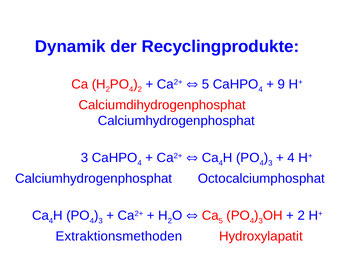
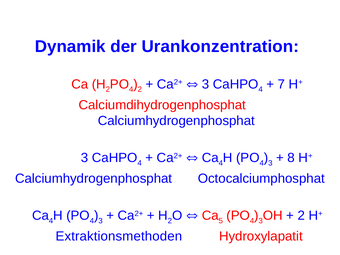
Recyclingprodukte: Recyclingprodukte -> Urankonzentration (220, 47)
5: 5 -> 3 (206, 84)
9: 9 -> 7 (281, 84)
4: 4 -> 8 (291, 158)
